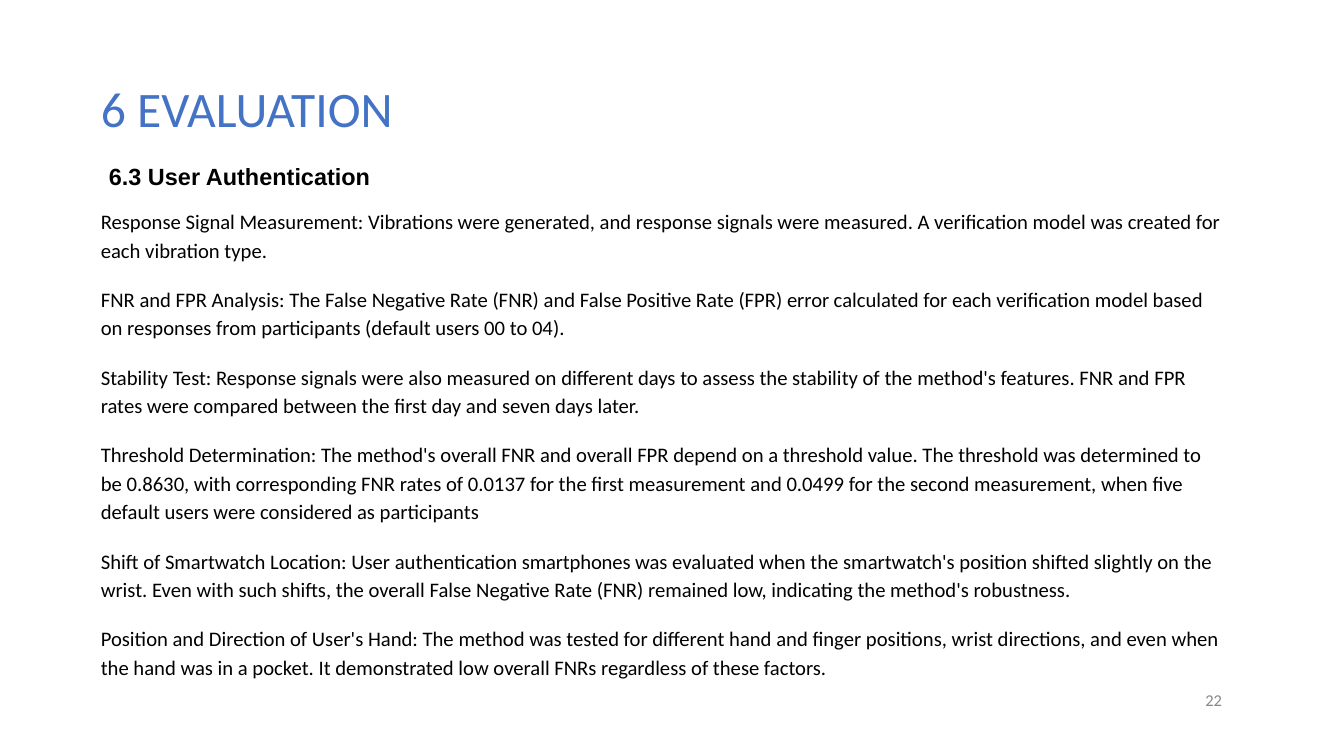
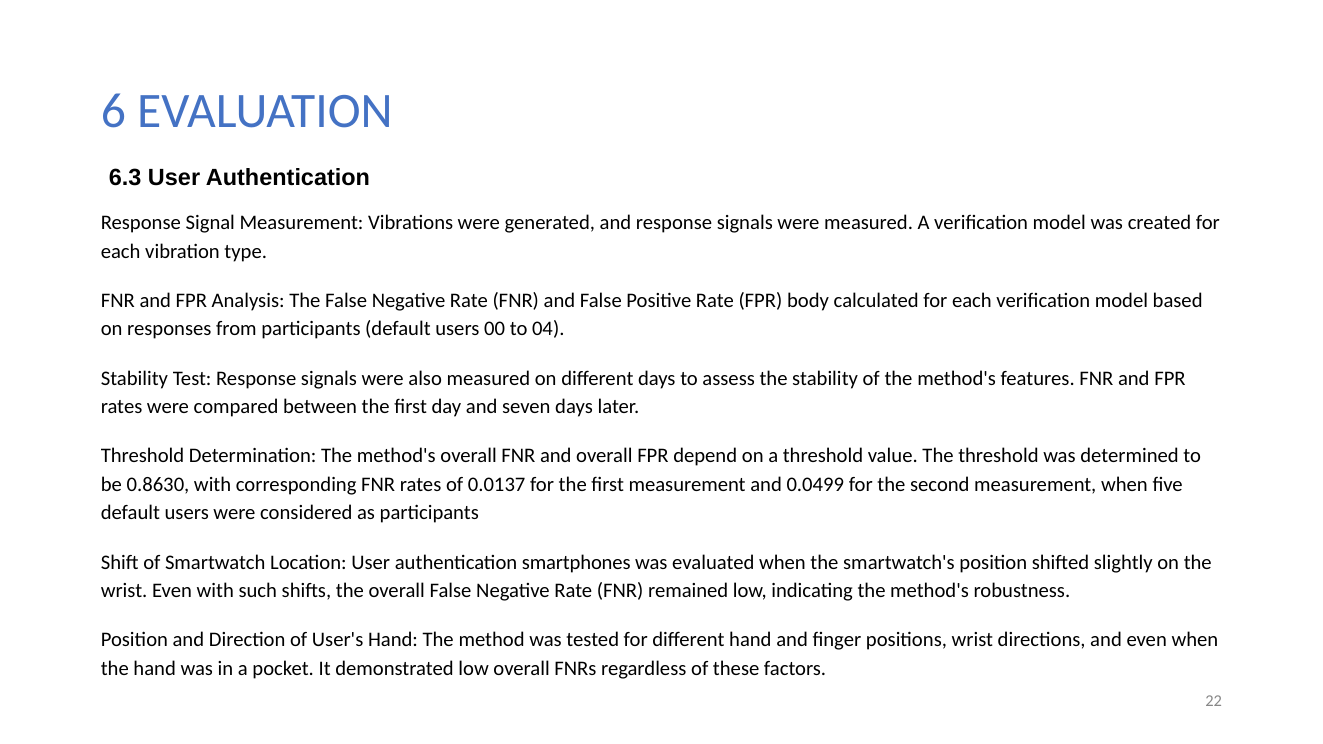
error: error -> body (808, 301)
